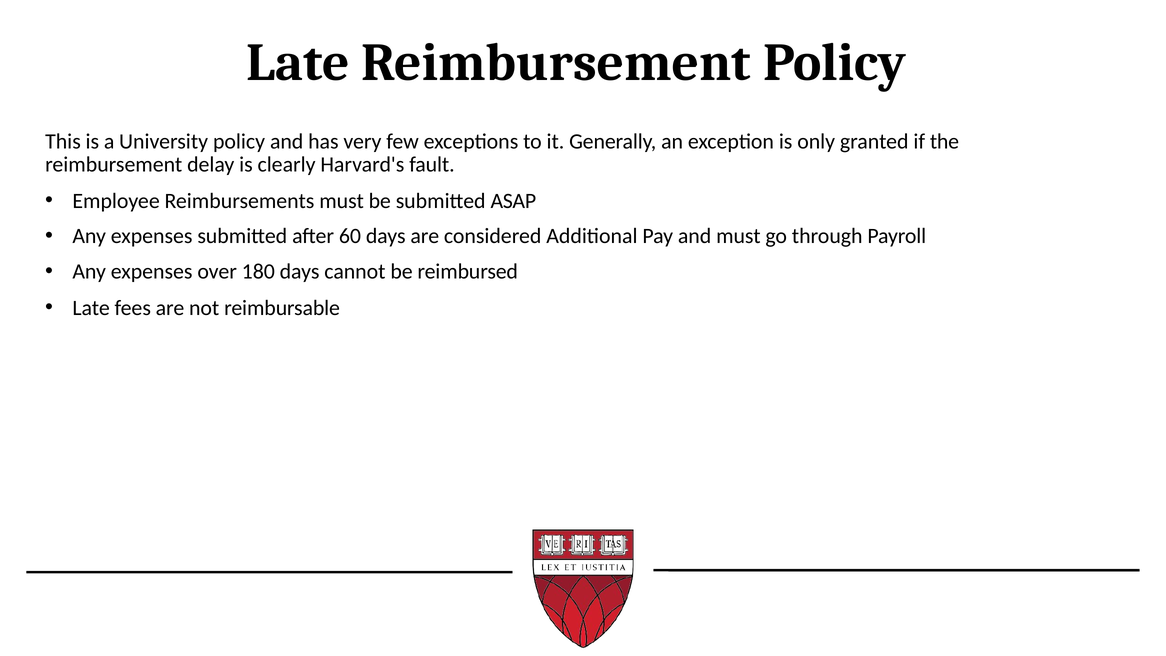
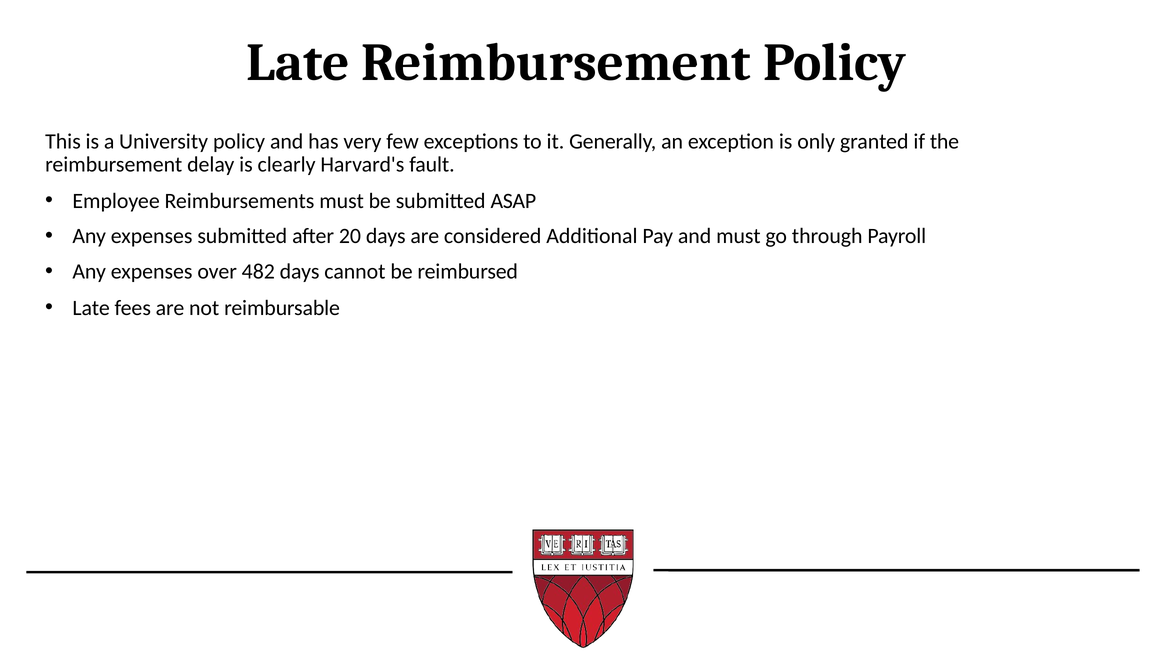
60: 60 -> 20 (350, 236)
180: 180 -> 482 (258, 271)
